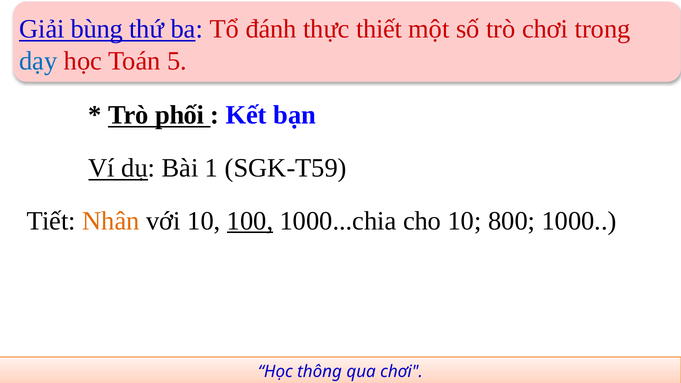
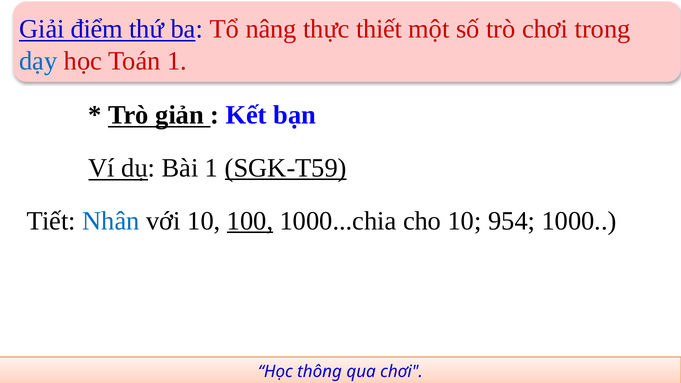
bùng: bùng -> điểm (97, 29)
đánh: đánh -> nâng (271, 29)
Toán 5: 5 -> 1 (177, 61)
phối: phối -> giản (180, 115)
SGK-T59 underline: none -> present (286, 168)
Nhân colour: orange -> blue (111, 221)
800: 800 -> 954 (512, 221)
